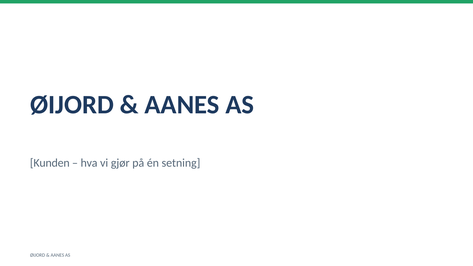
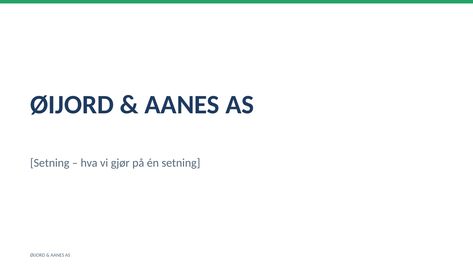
Kunden: Kunden -> Setning (50, 163)
